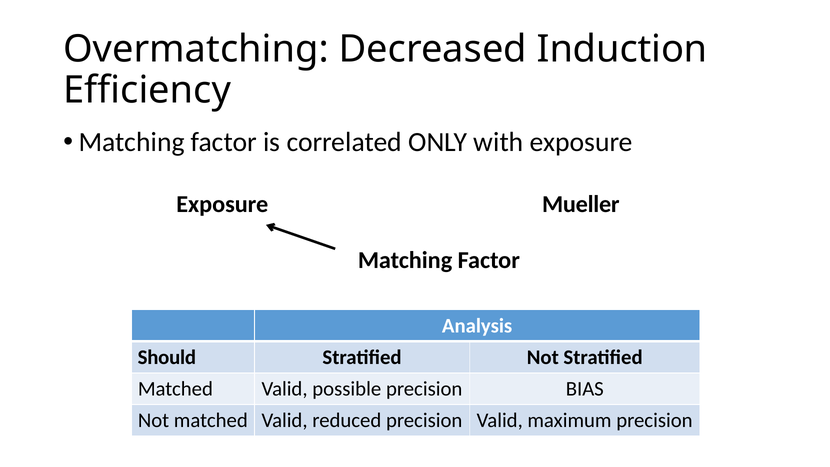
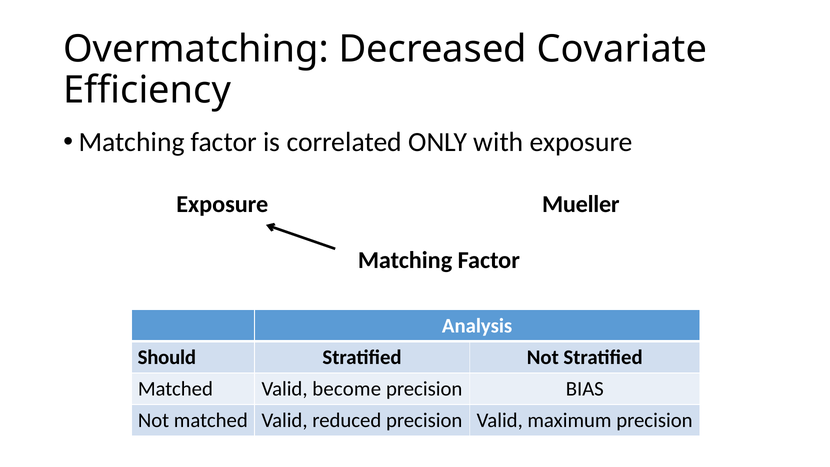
Induction: Induction -> Covariate (622, 49)
possible: possible -> become (347, 389)
